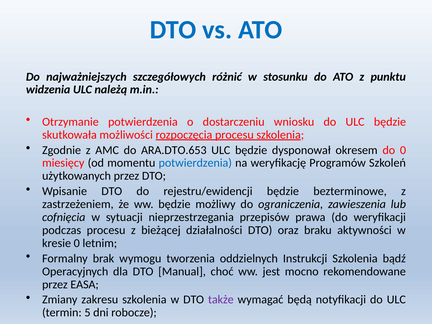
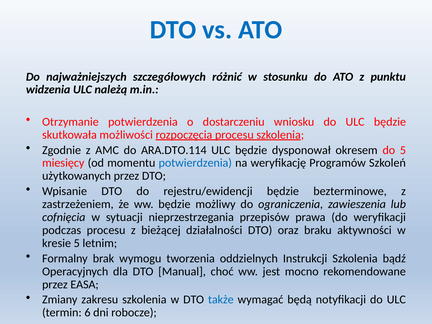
ARA.DTO.653: ARA.DTO.653 -> ARA.DTO.114 (174, 150)
do 0: 0 -> 5 (403, 150)
kresie 0: 0 -> 5 (77, 243)
także colour: purple -> blue (221, 300)
5: 5 -> 6 (87, 313)
